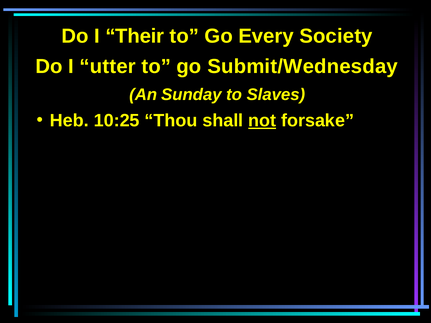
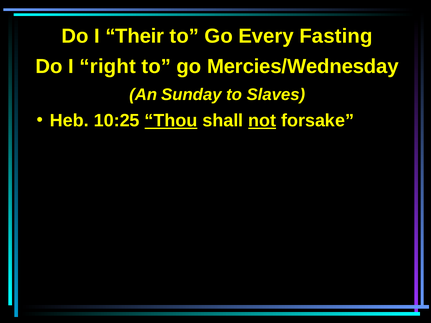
Society: Society -> Fasting (336, 36)
utter: utter -> right (108, 67)
Submit/Wednesday: Submit/Wednesday -> Mercies/Wednesday (303, 67)
Thou underline: none -> present (171, 121)
